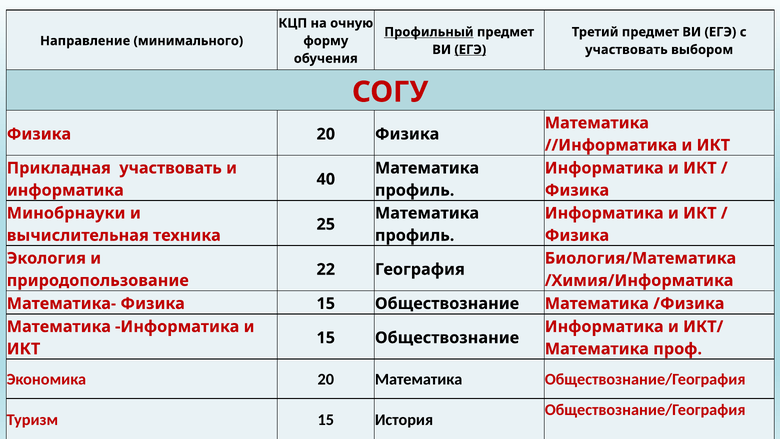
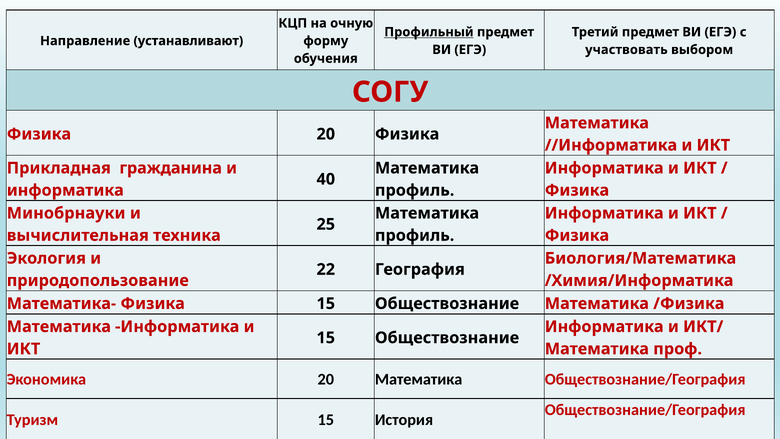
минимального: минимального -> устанавливают (188, 41)
ЕГЭ underline: present -> none (470, 50)
Прикладная участвовать: участвовать -> гражданина (171, 168)
